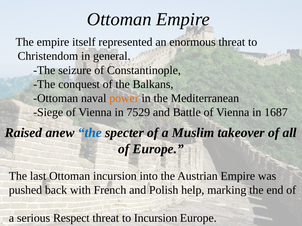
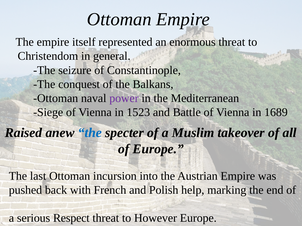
power colour: orange -> purple (124, 99)
7529: 7529 -> 1523 (138, 113)
1687: 1687 -> 1689 (276, 113)
to Incursion: Incursion -> However (156, 219)
